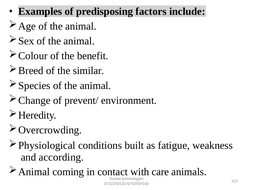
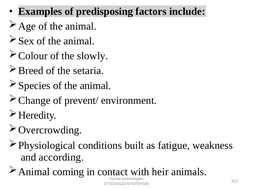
benefit: benefit -> slowly (93, 56)
similar: similar -> setaria (88, 71)
care: care -> heir (160, 172)
